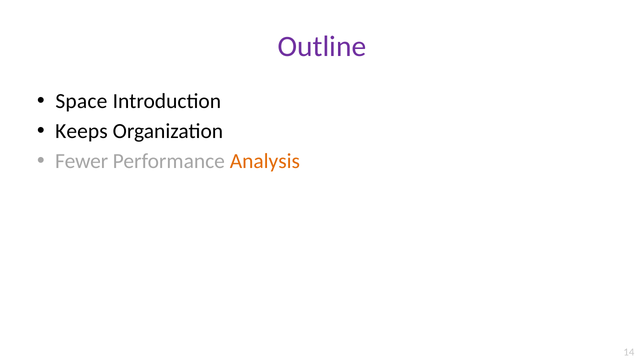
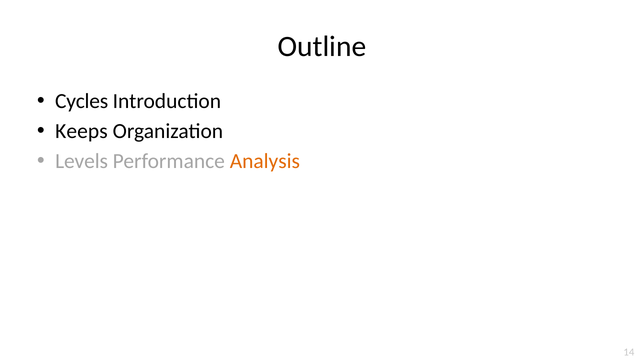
Outline colour: purple -> black (322, 47)
Space: Space -> Cycles (82, 101)
Fewer: Fewer -> Levels (82, 161)
